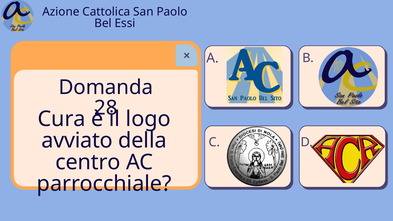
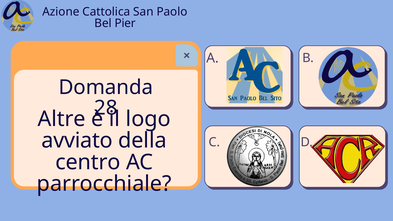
Essi: Essi -> Pier (125, 23)
Cura: Cura -> Altre (62, 119)
